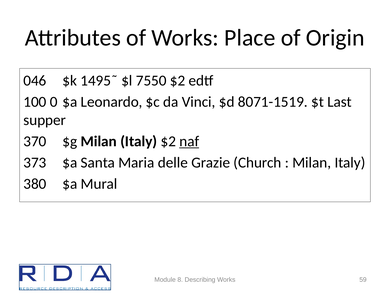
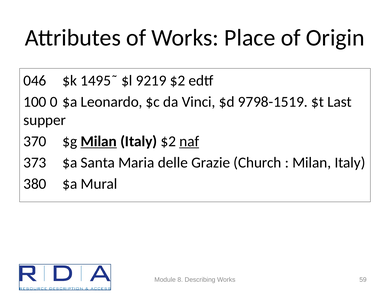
7550: 7550 -> 9219 (151, 80)
8071-1519: 8071-1519 -> 9798-1519 (273, 102)
Milan underline: none -> present (99, 141)
